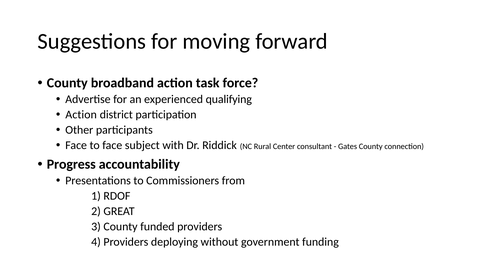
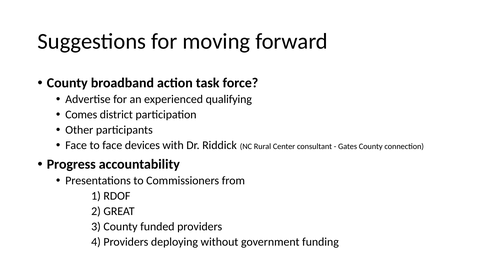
Action: Action -> Comes (81, 115)
subject: subject -> devices (142, 145)
